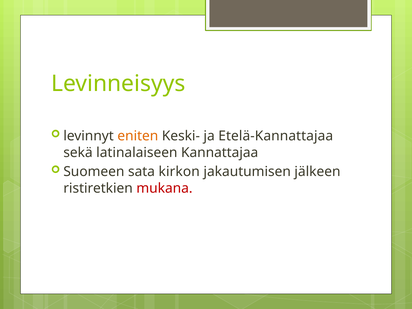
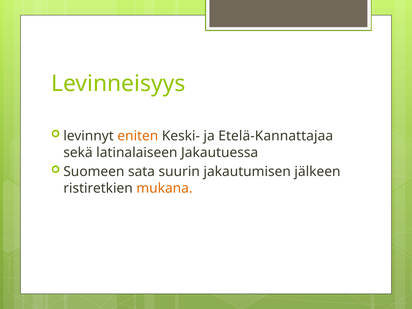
Kannattajaa: Kannattajaa -> Jakautuessa (220, 153)
kirkon: kirkon -> suurin (179, 172)
mukana colour: red -> orange (164, 188)
